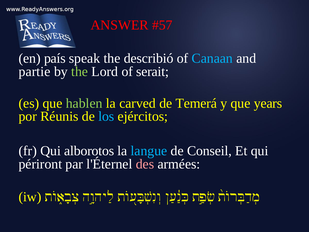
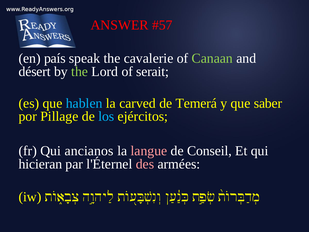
describió: describió -> cavalerie (149, 58)
Canaan colour: light blue -> light green (212, 58)
partie: partie -> désert (35, 72)
hablen colour: light green -> light blue (84, 103)
years: years -> saber (268, 103)
Réunis: Réunis -> Pillage (59, 116)
alborotos: alborotos -> ancianos (89, 151)
langue colour: light blue -> pink (149, 151)
périront: périront -> hicieran (40, 164)
